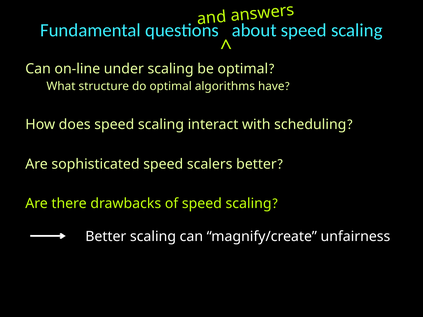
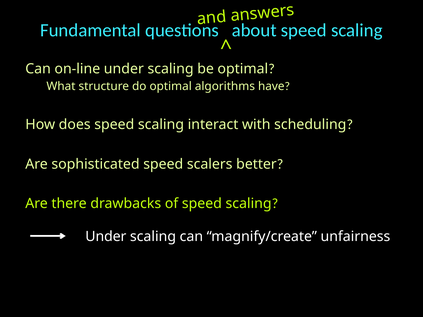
Better: Better -> Under (106, 237)
